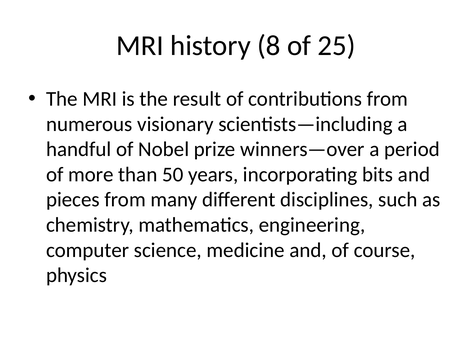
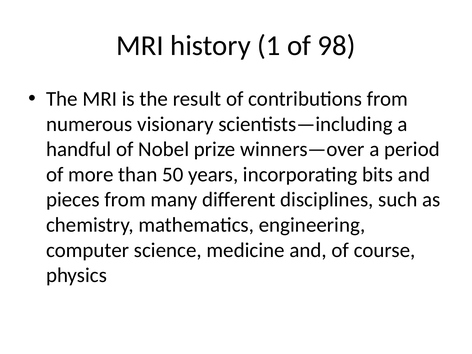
8: 8 -> 1 (269, 46)
25: 25 -> 98 (337, 46)
